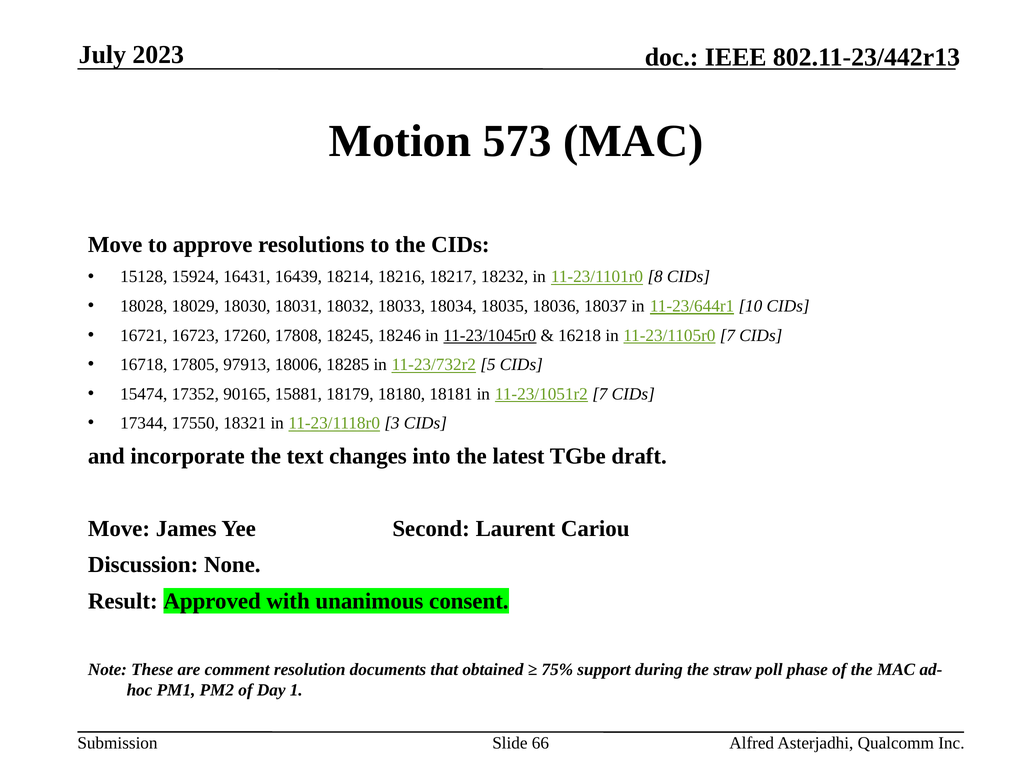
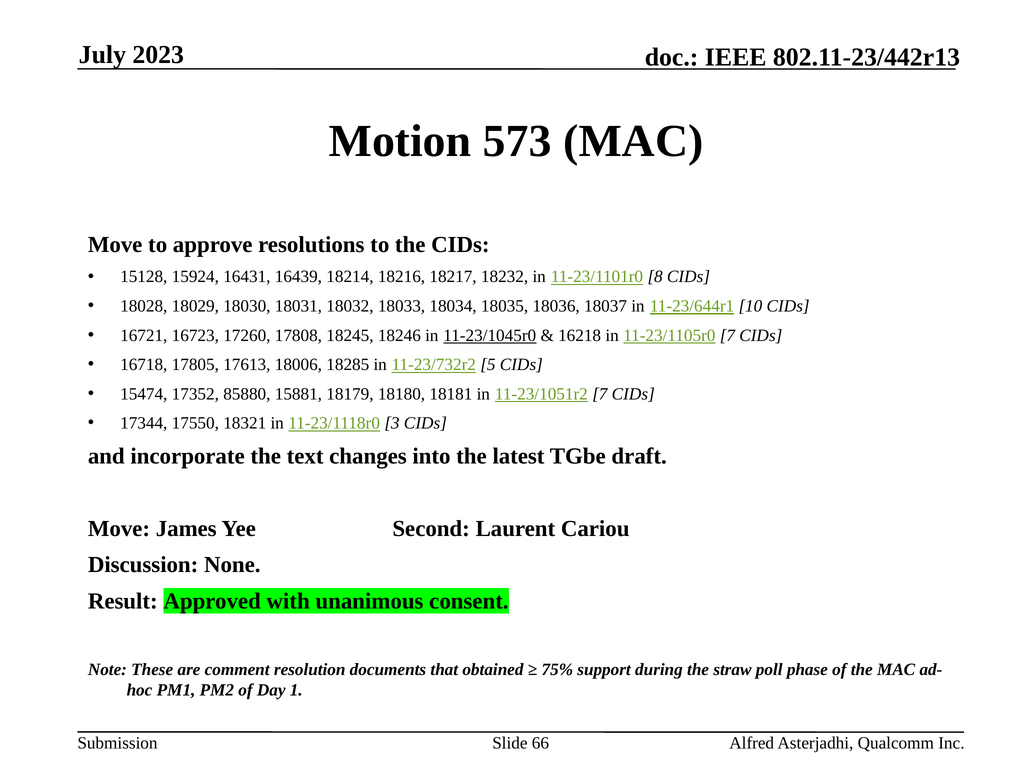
97913: 97913 -> 17613 (247, 365)
90165: 90165 -> 85880 (247, 394)
